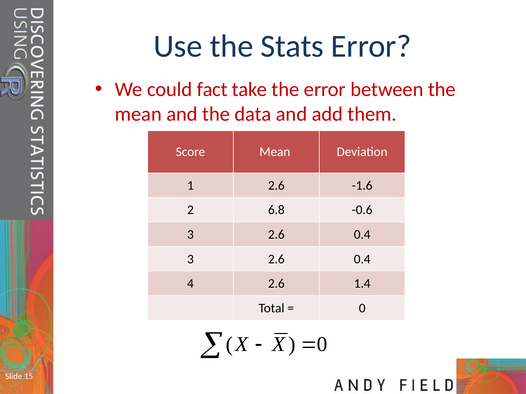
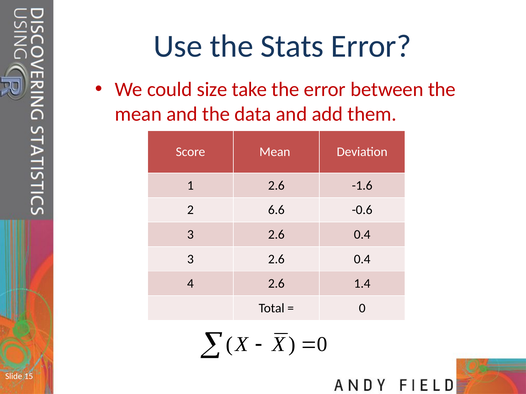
fact: fact -> size (212, 90)
6.8: 6.8 -> 6.6 (276, 210)
